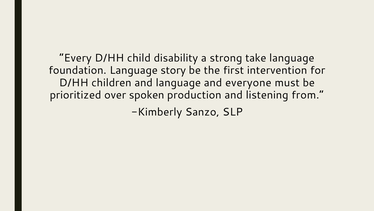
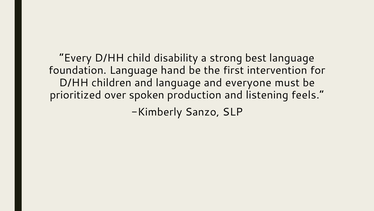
take: take -> best (256, 58)
story: story -> hand (173, 70)
from: from -> feels (308, 95)
